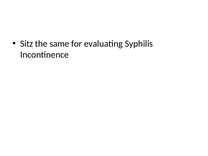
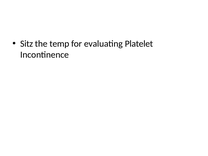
same: same -> temp (59, 44)
Syphilis: Syphilis -> Platelet (139, 44)
